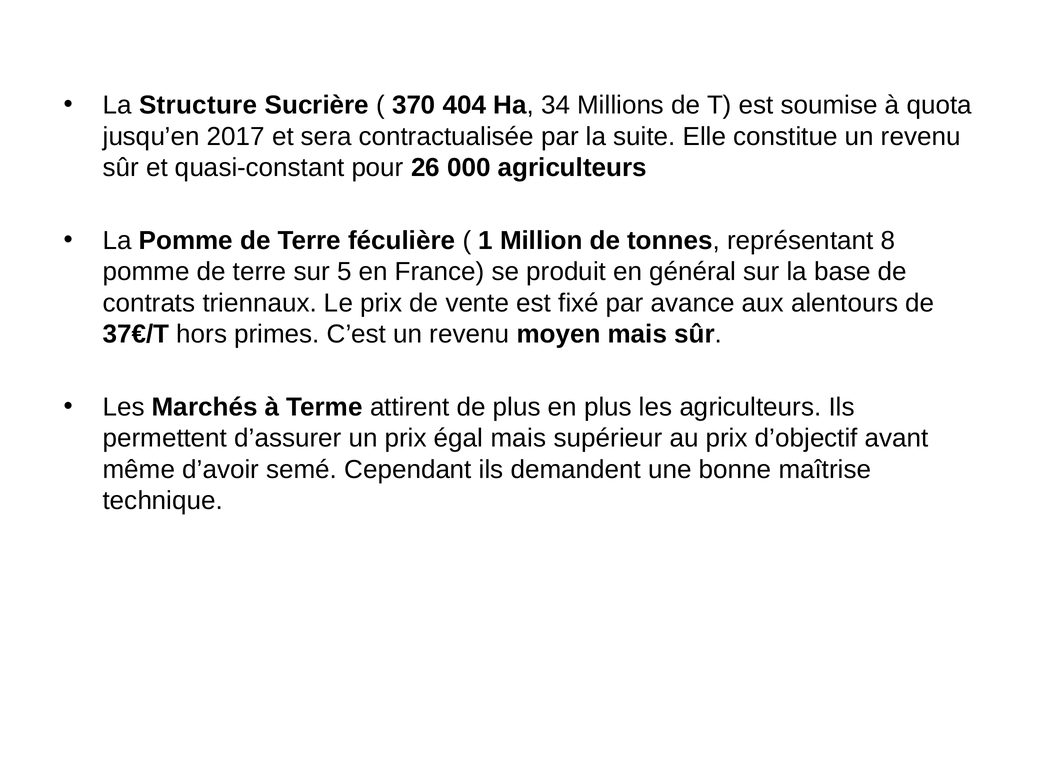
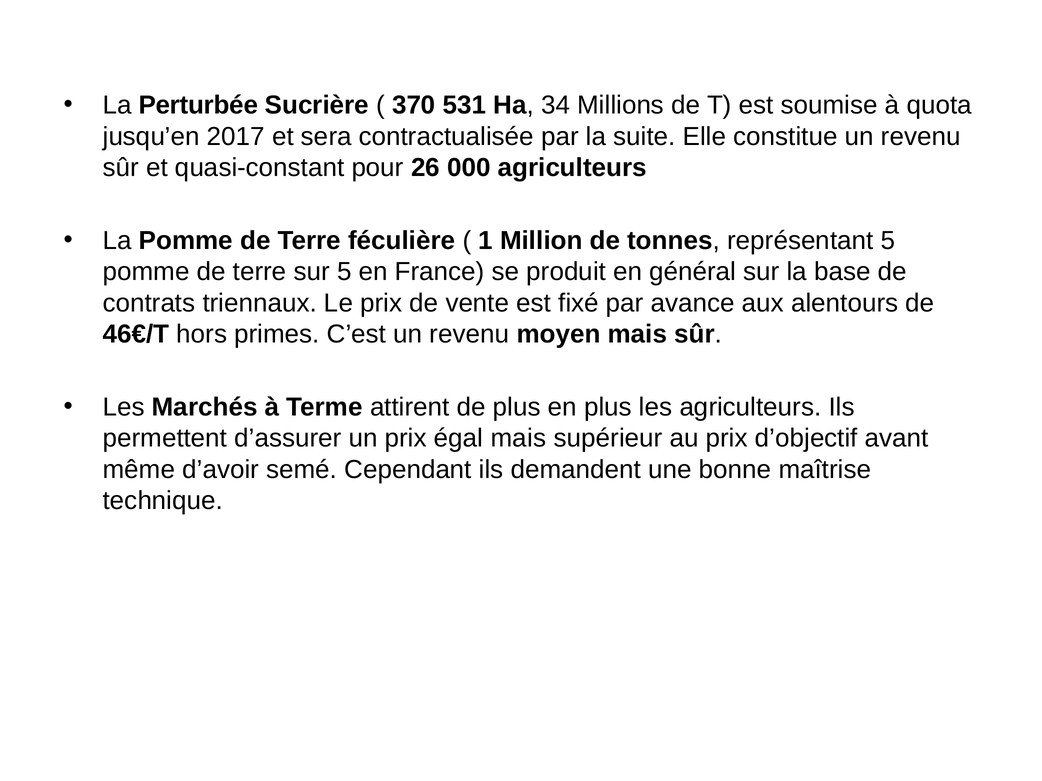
Structure: Structure -> Perturbée (198, 105)
404: 404 -> 531 (464, 105)
représentant 8: 8 -> 5 (888, 241)
37€/T: 37€/T -> 46€/T (136, 334)
